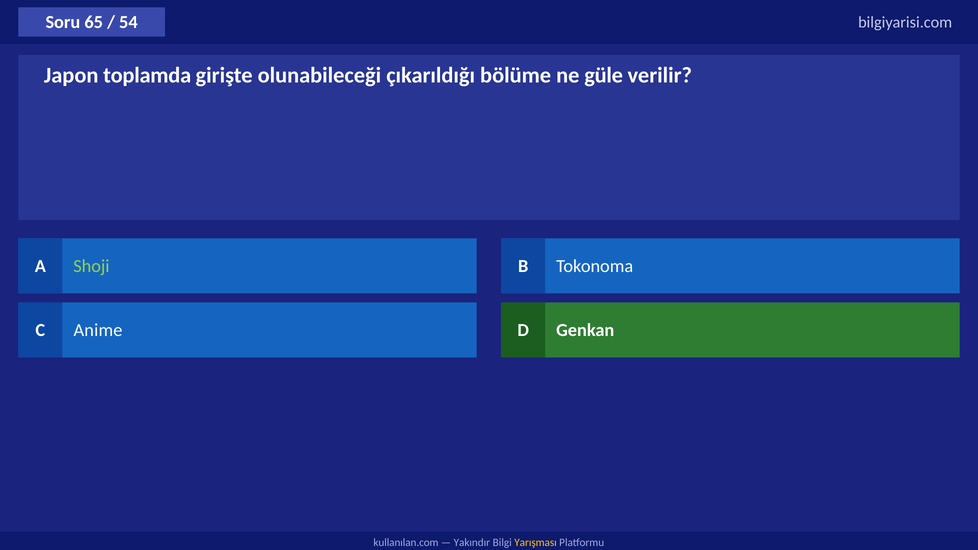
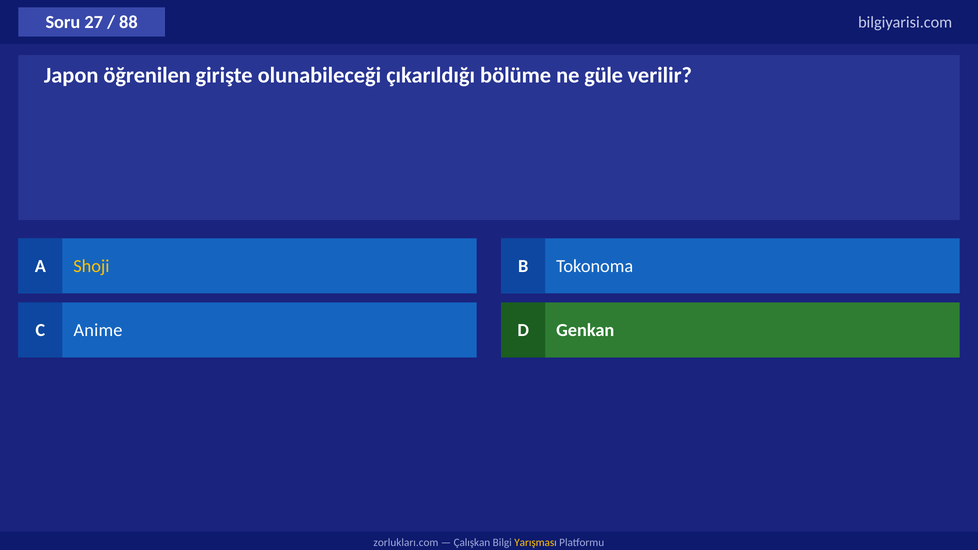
65: 65 -> 27 (94, 22)
54: 54 -> 88 (128, 22)
toplamda: toplamda -> öğrenilen (147, 75)
Shoji colour: light green -> yellow (91, 266)
kullanılan.com: kullanılan.com -> zorlukları.com (406, 542)
Yakındır: Yakındır -> Çalışkan (472, 542)
